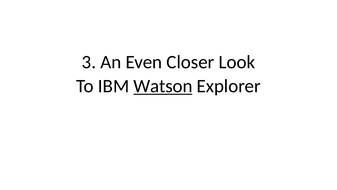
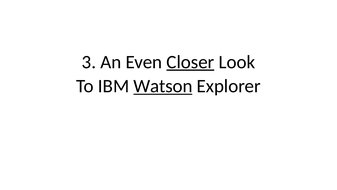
Closer underline: none -> present (190, 62)
